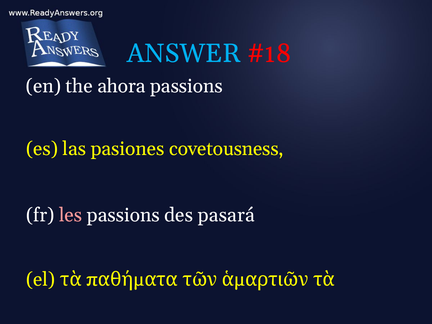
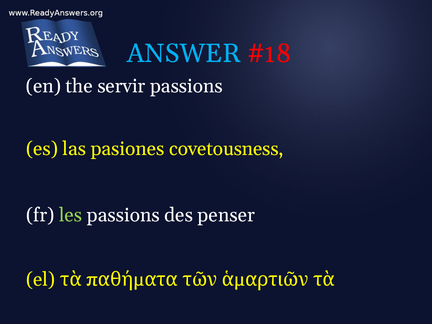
ahora: ahora -> servir (121, 86)
les colour: pink -> light green (71, 215)
pasará: pasará -> penser (226, 215)
